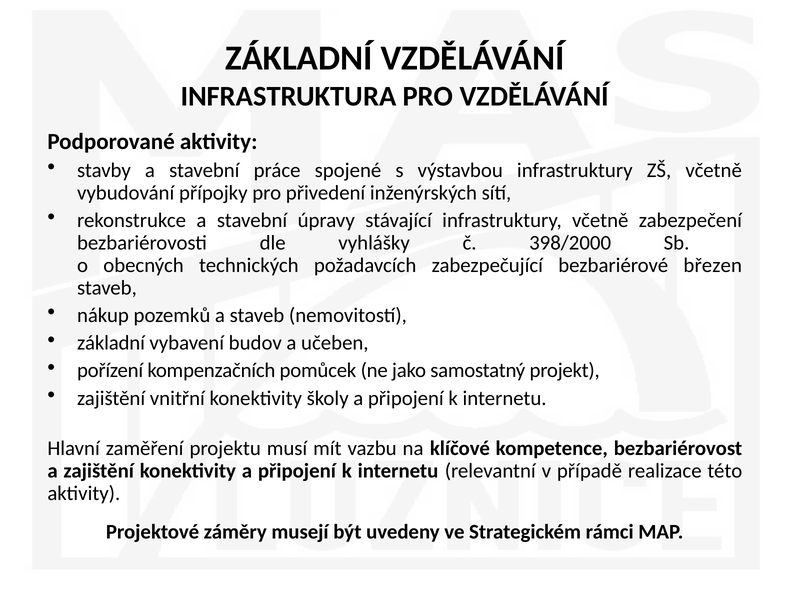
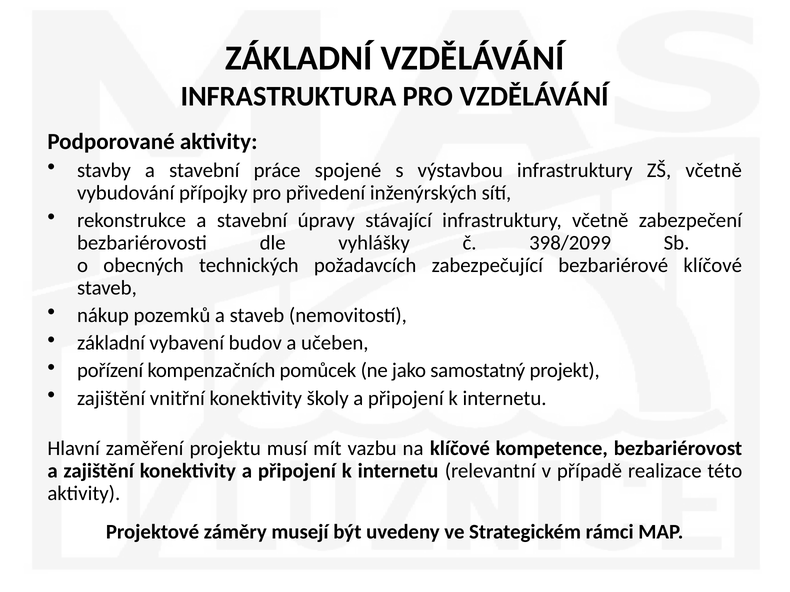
398/2000: 398/2000 -> 398/2099 (570, 243)
bezbariérové březen: březen -> klíčové (713, 266)
